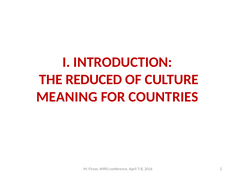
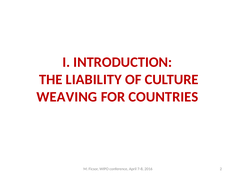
REDUCED: REDUCED -> LIABILITY (94, 79)
MEANING: MEANING -> WEAVING (67, 97)
